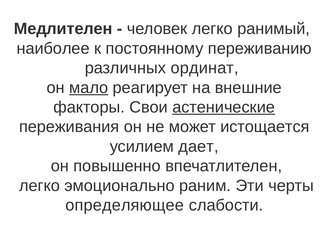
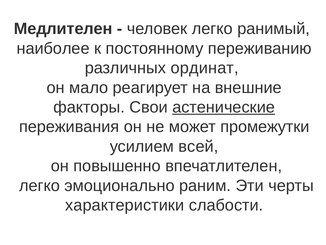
мало underline: present -> none (89, 87)
истощается: истощается -> промежутки (265, 127)
дает: дает -> всей (198, 146)
определяющее: определяющее -> характеристики (125, 205)
